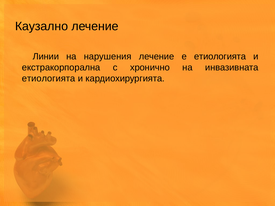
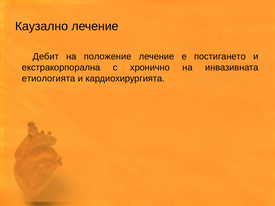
Линии: Линии -> Дебит (46, 56)
нарушения: нарушения -> положение (108, 56)
е етиологията: етиологията -> постигането (220, 56)
